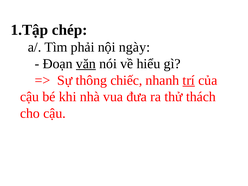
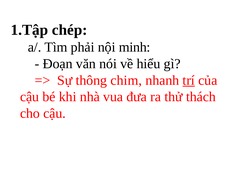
ngày: ngày -> minh (135, 47)
văn underline: present -> none (86, 64)
chiếc: chiếc -> chim (126, 80)
